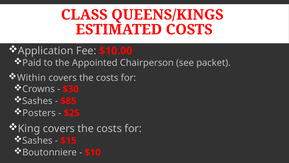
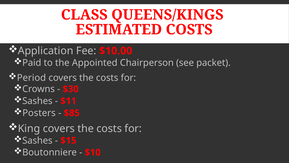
Within: Within -> Period (31, 78)
$85: $85 -> $11 (68, 101)
$25: $25 -> $85 (72, 113)
